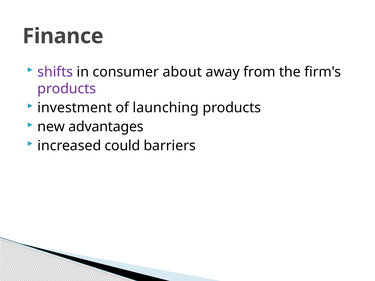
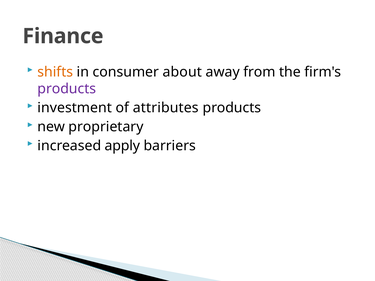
shifts colour: purple -> orange (55, 72)
launching: launching -> attributes (166, 108)
advantages: advantages -> proprietary (106, 127)
could: could -> apply (122, 146)
